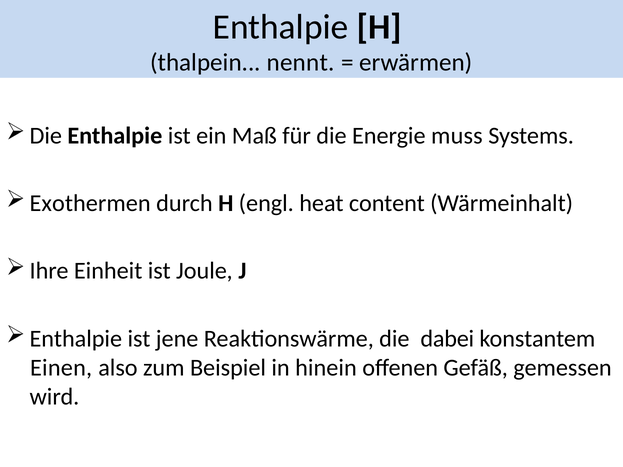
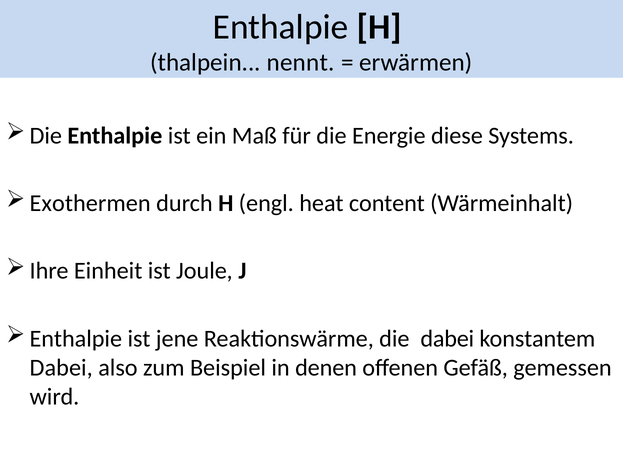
muss: muss -> diese (457, 136)
Einen: Einen -> Dabei (61, 368)
hinein: hinein -> denen (326, 368)
